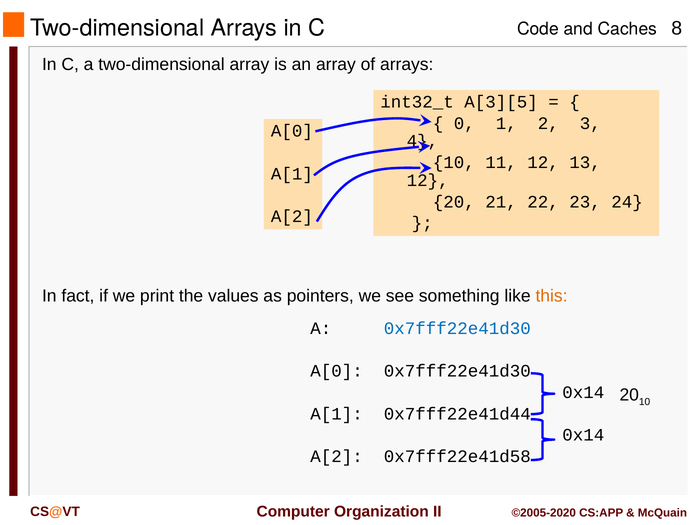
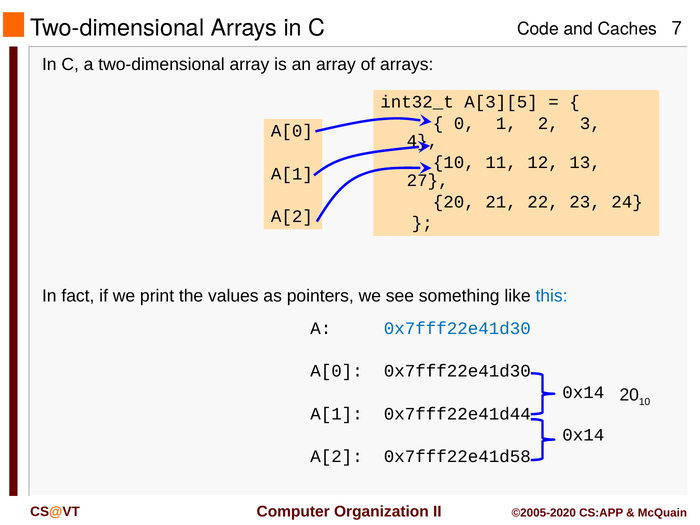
8: 8 -> 7 (677, 28)
12: 12 -> 27 (428, 180)
this colour: orange -> blue (552, 296)
